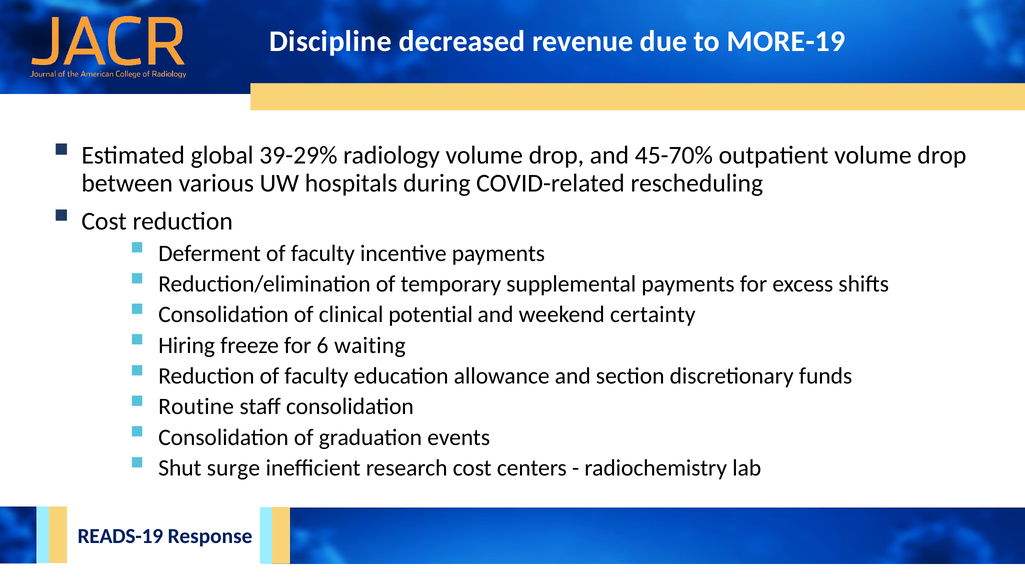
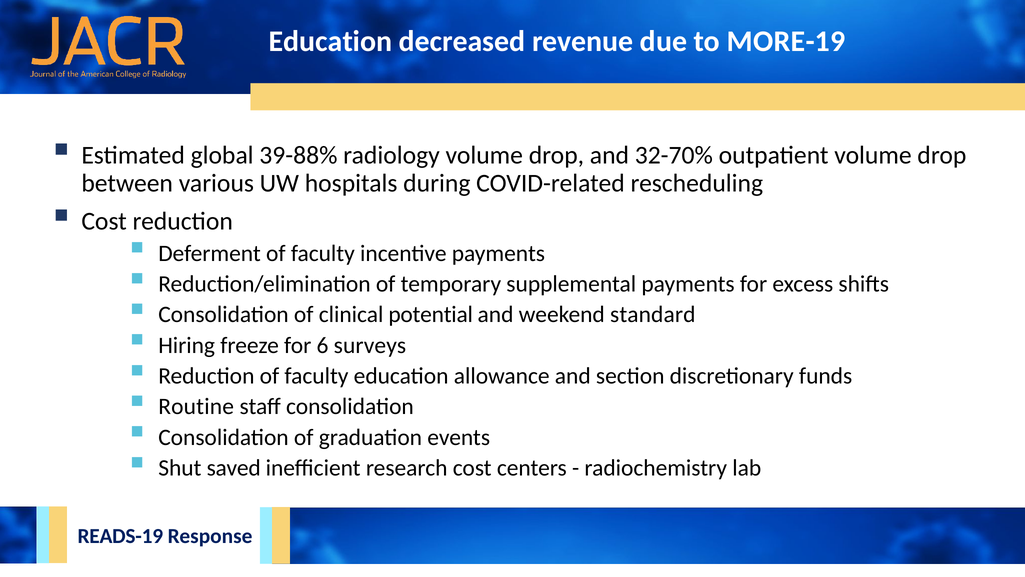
Discipline: Discipline -> Education (331, 41)
39-29%: 39-29% -> 39-88% (298, 155)
45-70%: 45-70% -> 32-70% (674, 155)
certainty: certainty -> standard (653, 314)
waiting: waiting -> surveys (370, 345)
surge: surge -> saved (234, 468)
